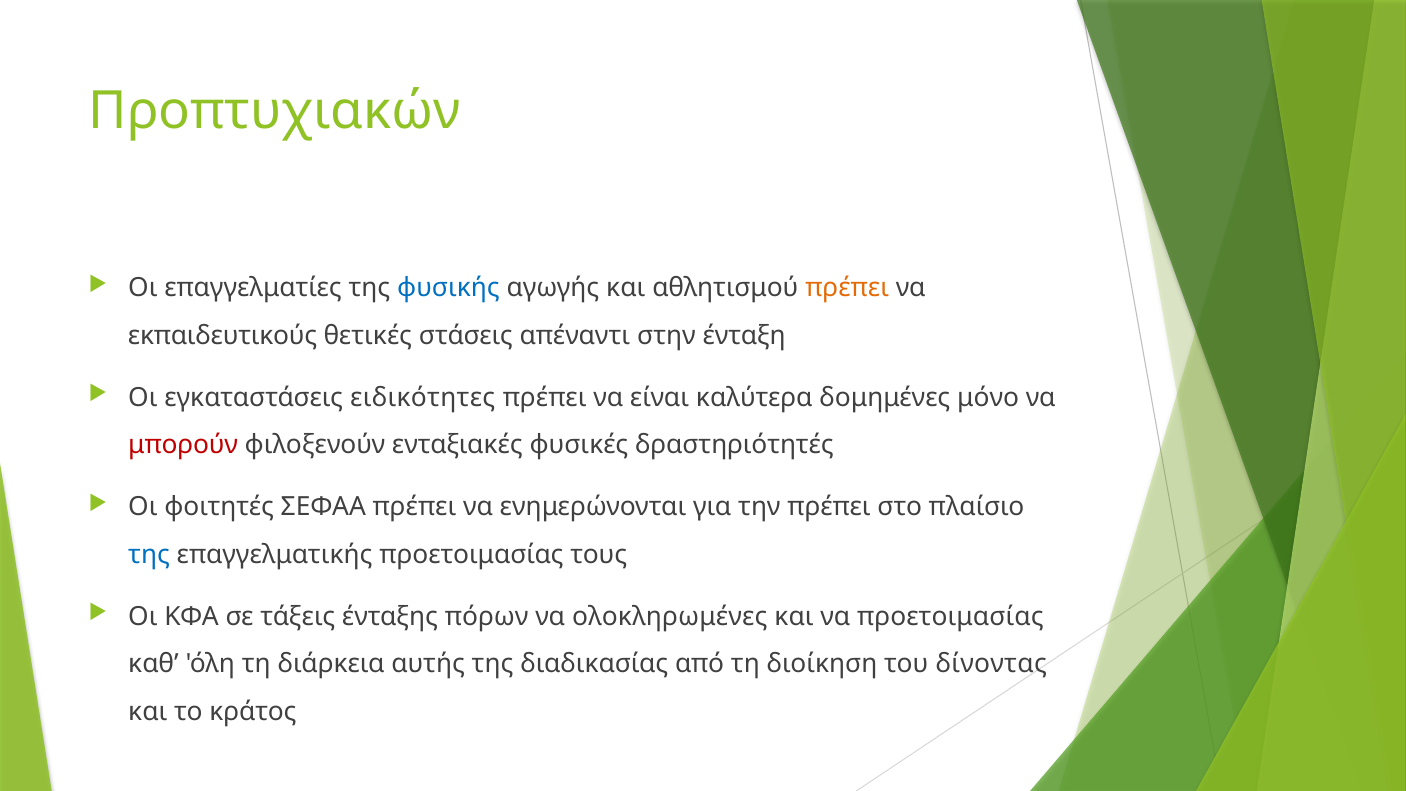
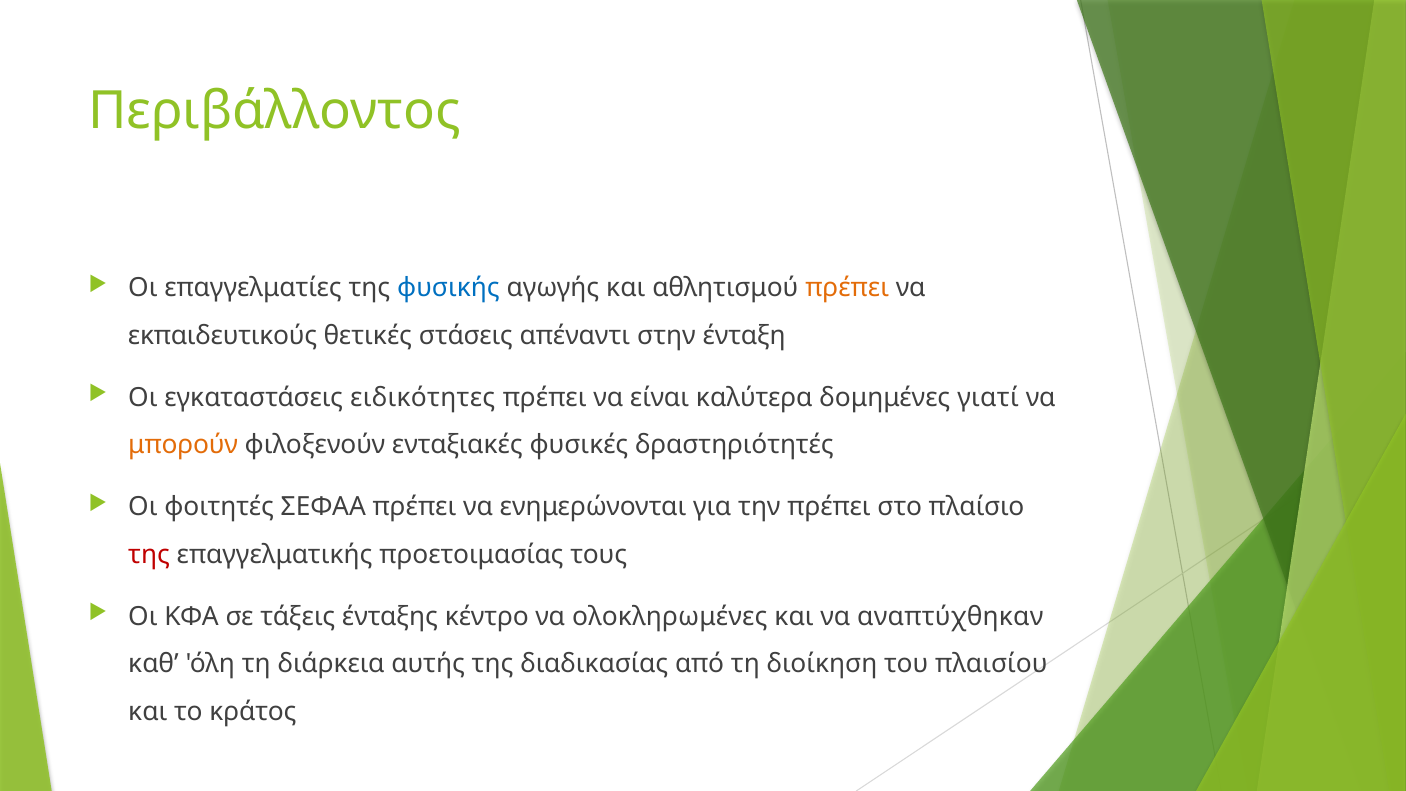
Προπτυχιακών: Προπτυχιακών -> Περιβάλλοντος (275, 111)
μόνο: μόνο -> γιατί (988, 397)
μπορούν colour: red -> orange (183, 445)
της colour: blue -> red (149, 554)
πόρων: πόρων -> κέντρο (487, 617)
να προετοιμασίας: προετοιμασίας -> αναπτύχθηκαν (950, 617)
δίνοντας: δίνοντας -> πλαισίου (991, 664)
